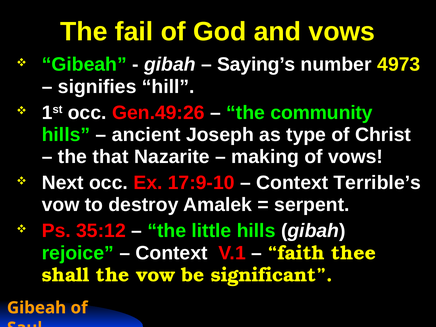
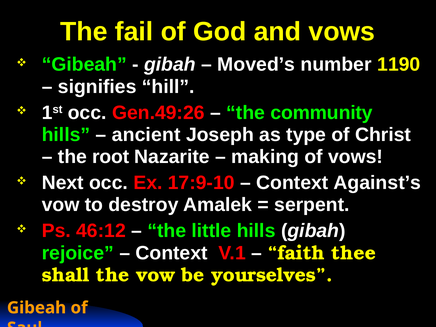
Saying’s: Saying’s -> Moved’s (256, 65)
4973: 4973 -> 1190 (399, 65)
that: that -> root (111, 157)
Terrible’s: Terrible’s -> Against’s (377, 183)
35:12: 35:12 -> 46:12 (101, 231)
significant: significant -> yourselves (272, 275)
